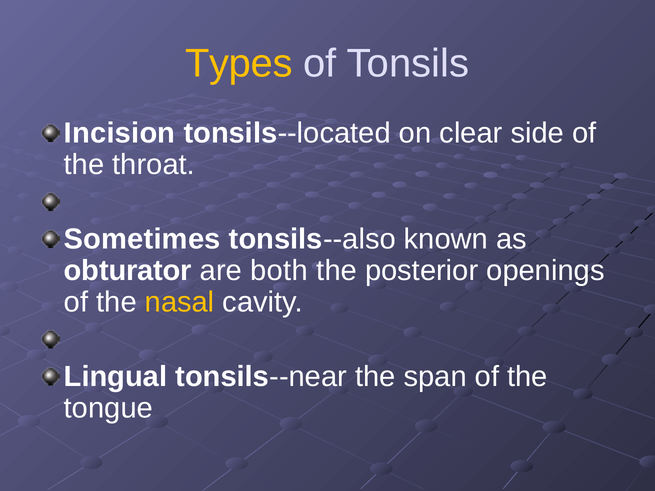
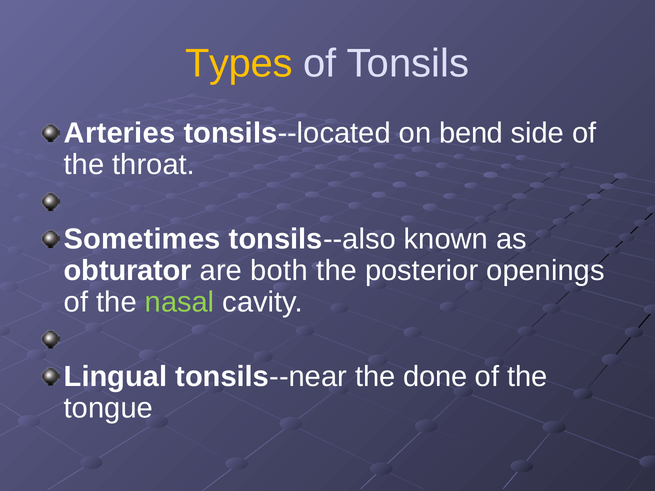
Incision: Incision -> Arteries (120, 133)
clear: clear -> bend (471, 133)
nasal colour: yellow -> light green (180, 302)
span: span -> done (435, 377)
